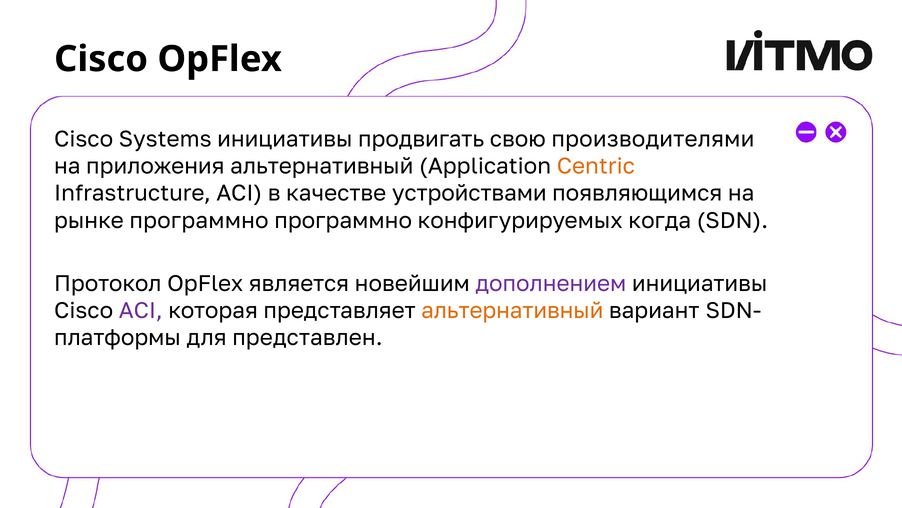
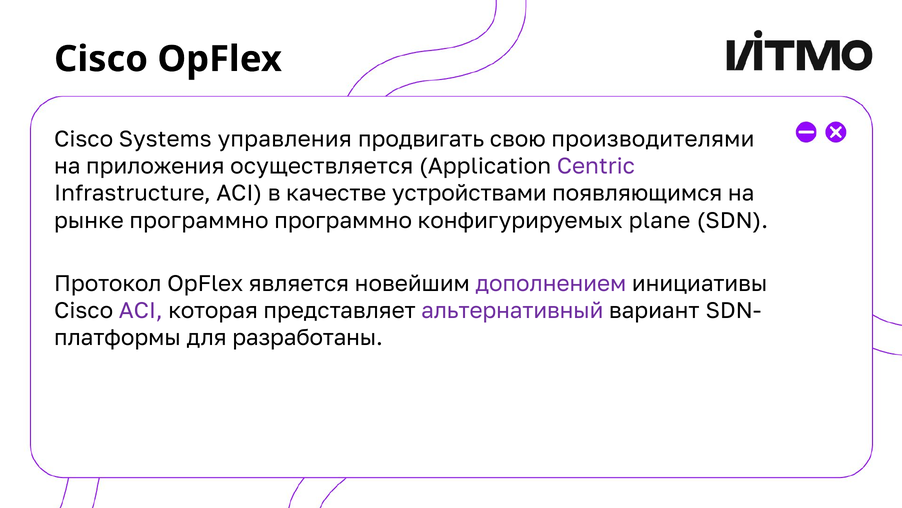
Systems инициативы: инициативы -> управления (285, 139)
приложения альтернативный: альтернативный -> осуществляется (322, 166)
Centric colour: orange -> purple (596, 166)
когда: когда -> plane (660, 220)
альтернативный colour: orange -> purple (512, 311)
представлен: представлен -> разработаны (308, 338)
